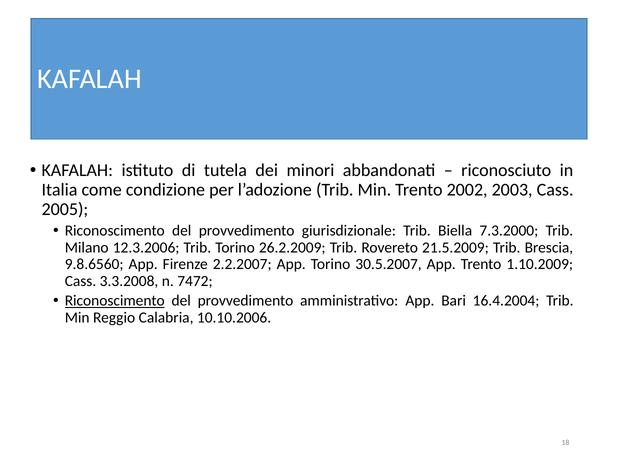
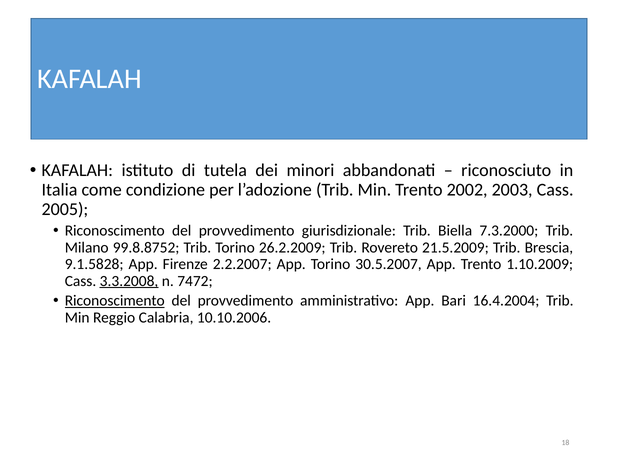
12.3.2006: 12.3.2006 -> 99.8.8752 (146, 247)
9.8.6560: 9.8.6560 -> 9.1.5828 (94, 264)
3.3.2008 underline: none -> present (129, 281)
